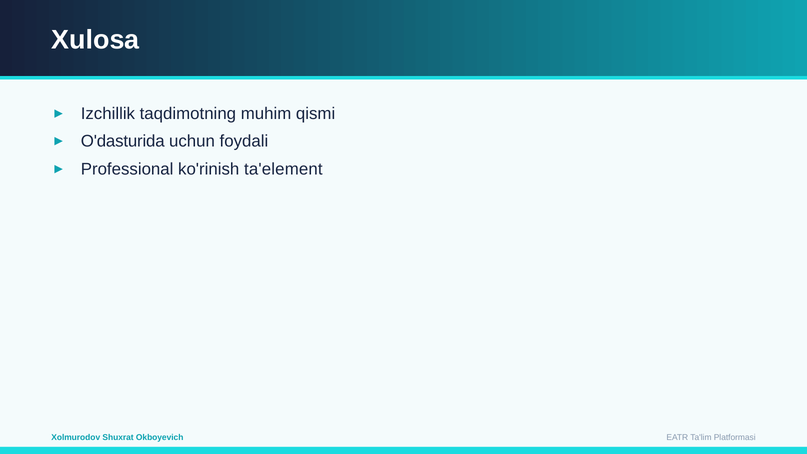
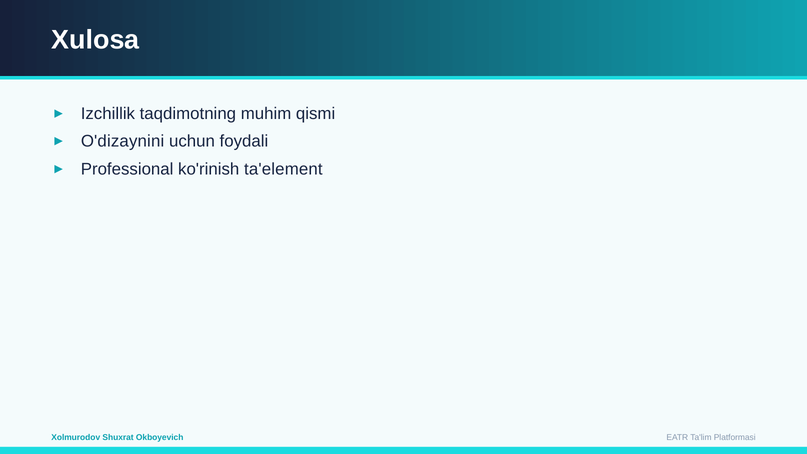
O'dasturida: O'dasturida -> O'dizaynini (123, 141)
